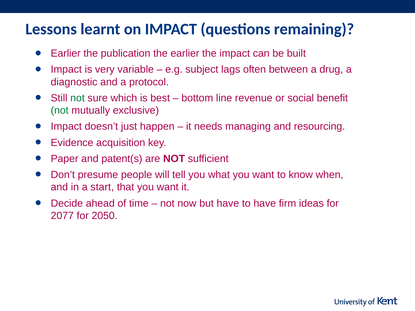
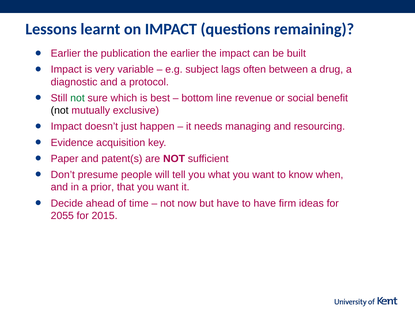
not colour: green -> black (60, 111)
start: start -> prior (102, 187)
2077: 2077 -> 2055 (62, 216)
2050: 2050 -> 2015 (105, 216)
